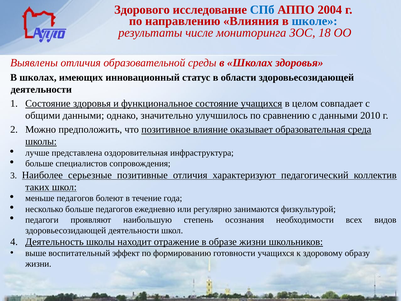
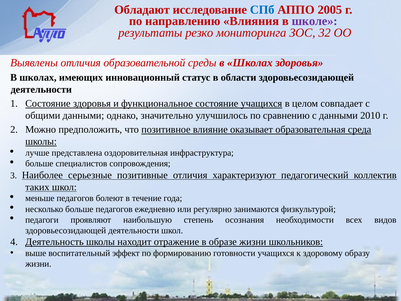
Здорового: Здорового -> Обладают (142, 10)
2004: 2004 -> 2005 (330, 10)
школе colour: blue -> purple (315, 21)
числе: числе -> резко (199, 33)
18: 18 -> 32 (325, 33)
